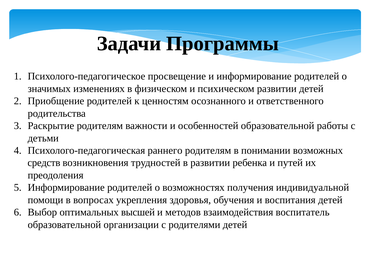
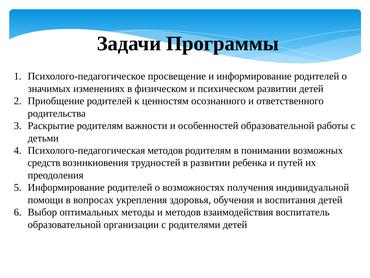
Психолого-педагогическая раннего: раннего -> методов (165, 150)
высшей: высшей -> методы (138, 212)
